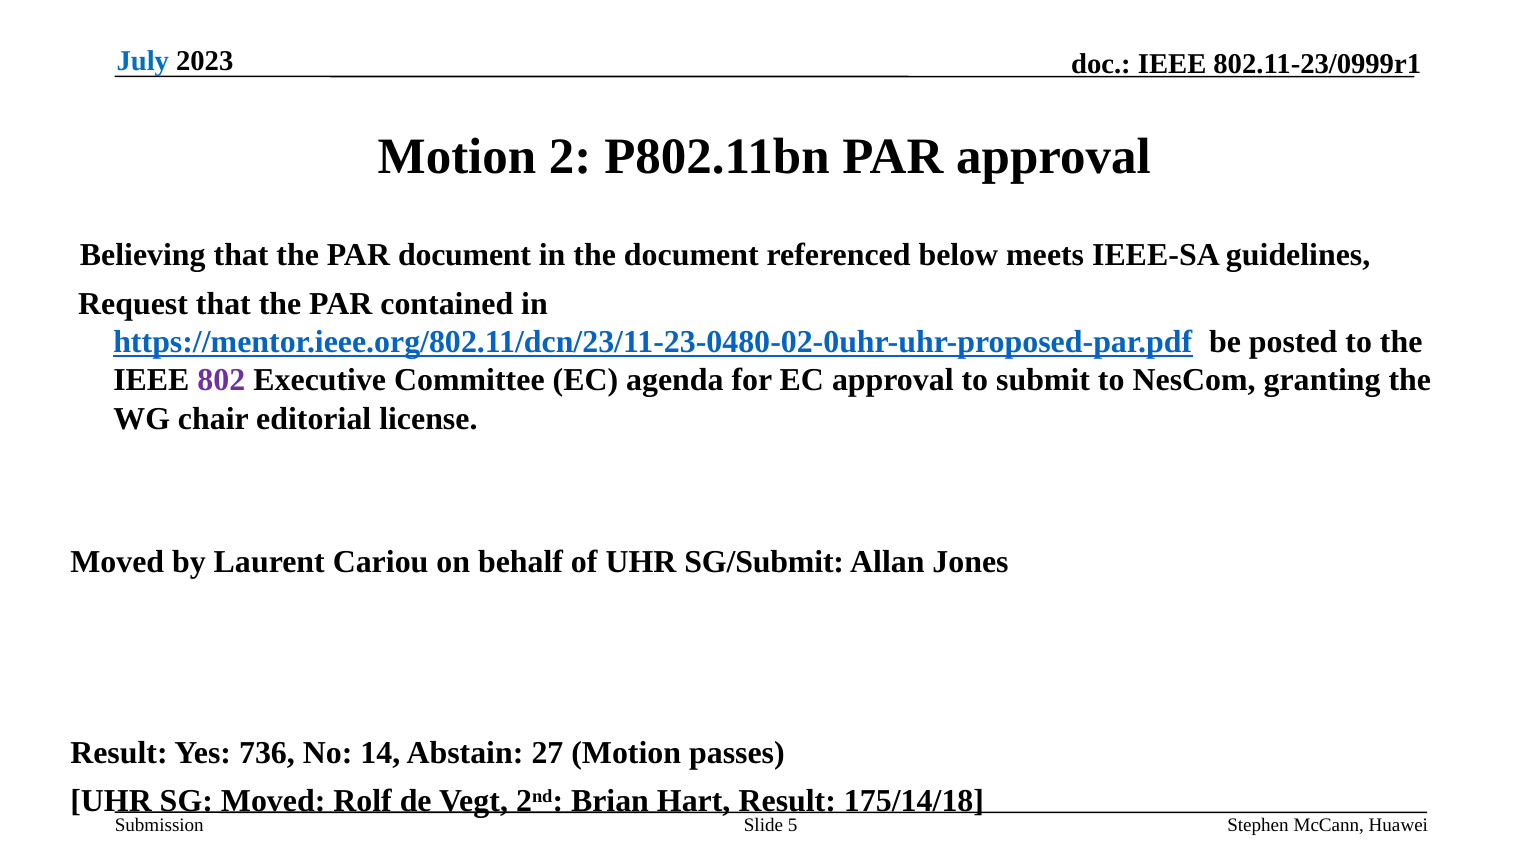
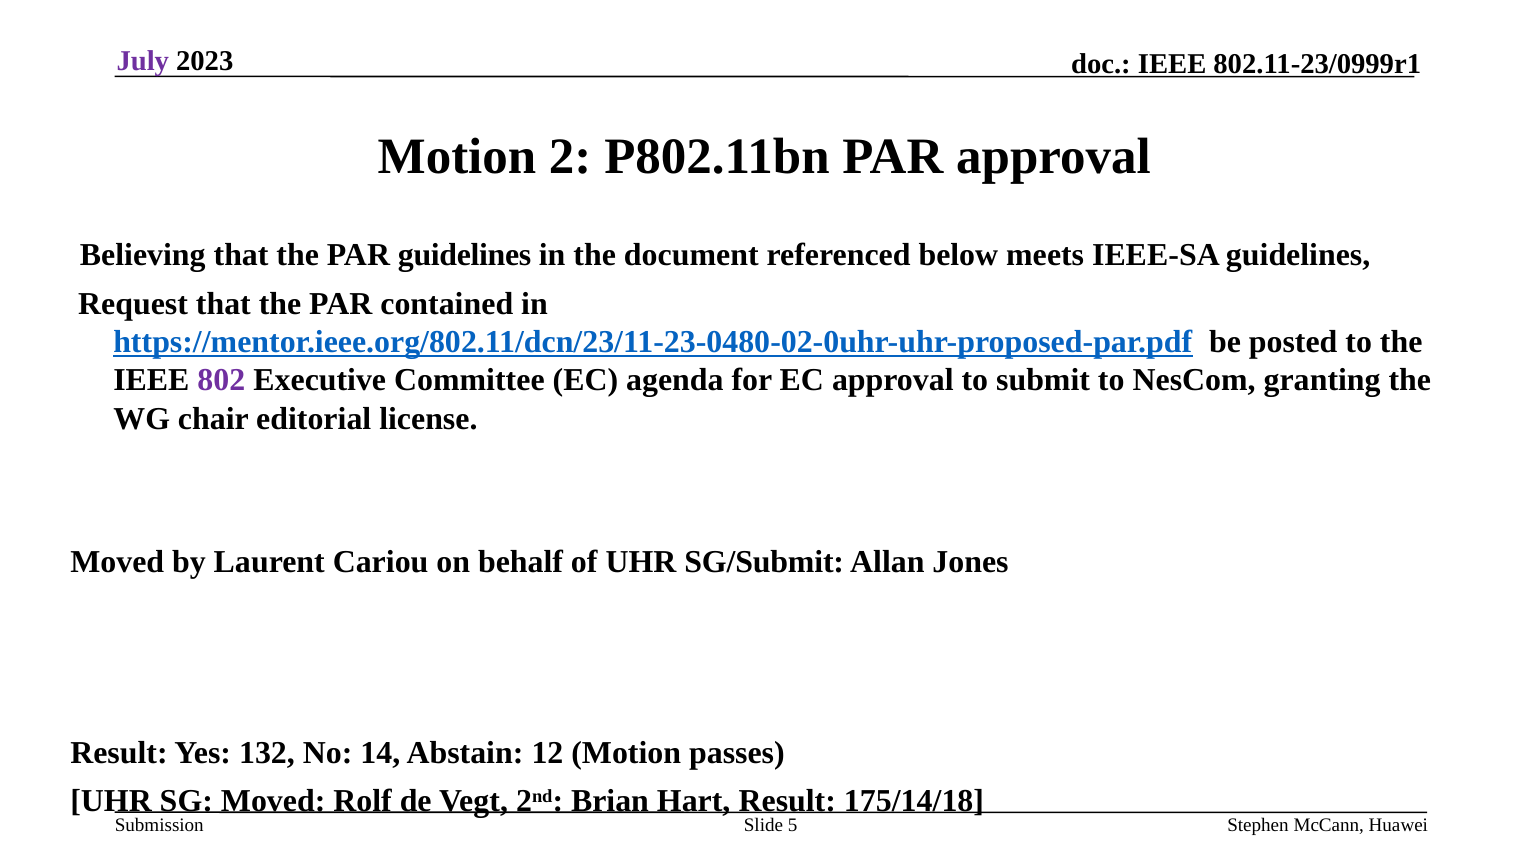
July colour: blue -> purple (143, 61)
PAR document: document -> guidelines (465, 255)
736: 736 -> 132 (267, 753)
27: 27 -> 12 (547, 753)
